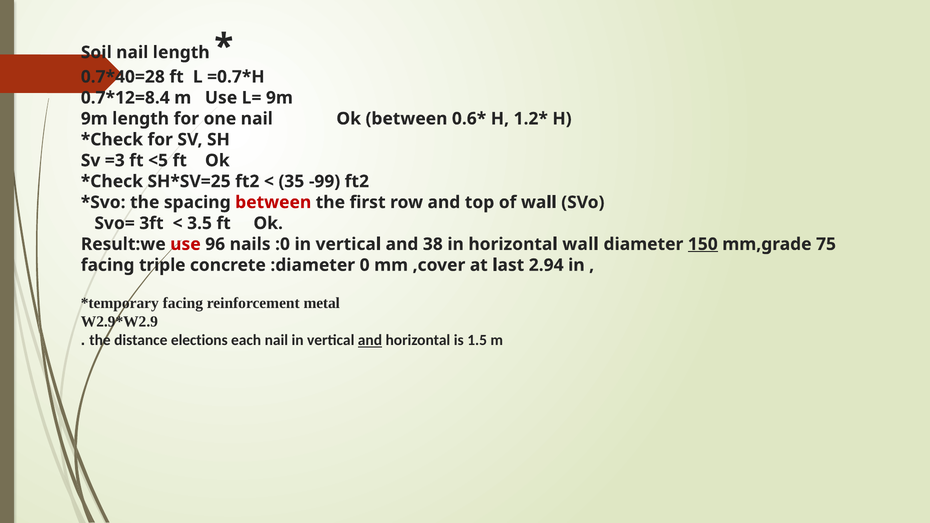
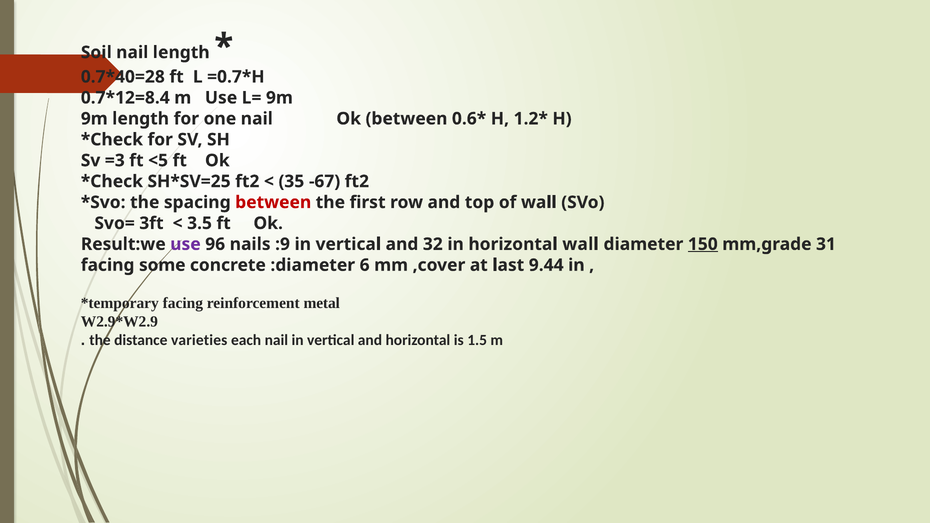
-99: -99 -> -67 (325, 181)
use colour: red -> purple (185, 244)
:0: :0 -> :9 (283, 244)
38: 38 -> 32 (433, 244)
75: 75 -> 31 (826, 244)
triple: triple -> some (162, 265)
0: 0 -> 6 (365, 265)
2.94: 2.94 -> 9.44 (546, 265)
elections: elections -> varieties (199, 340)
and underline: present -> none (370, 340)
